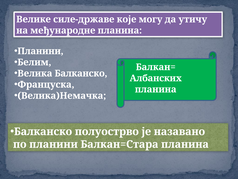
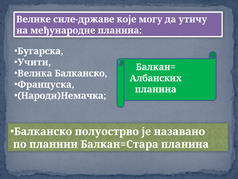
Планини: Планини -> Бугарска (40, 51)
Белим: Белим -> Учити (34, 62)
Велика)Немачка: Велика)Немачка -> Народи)Немачка (62, 95)
